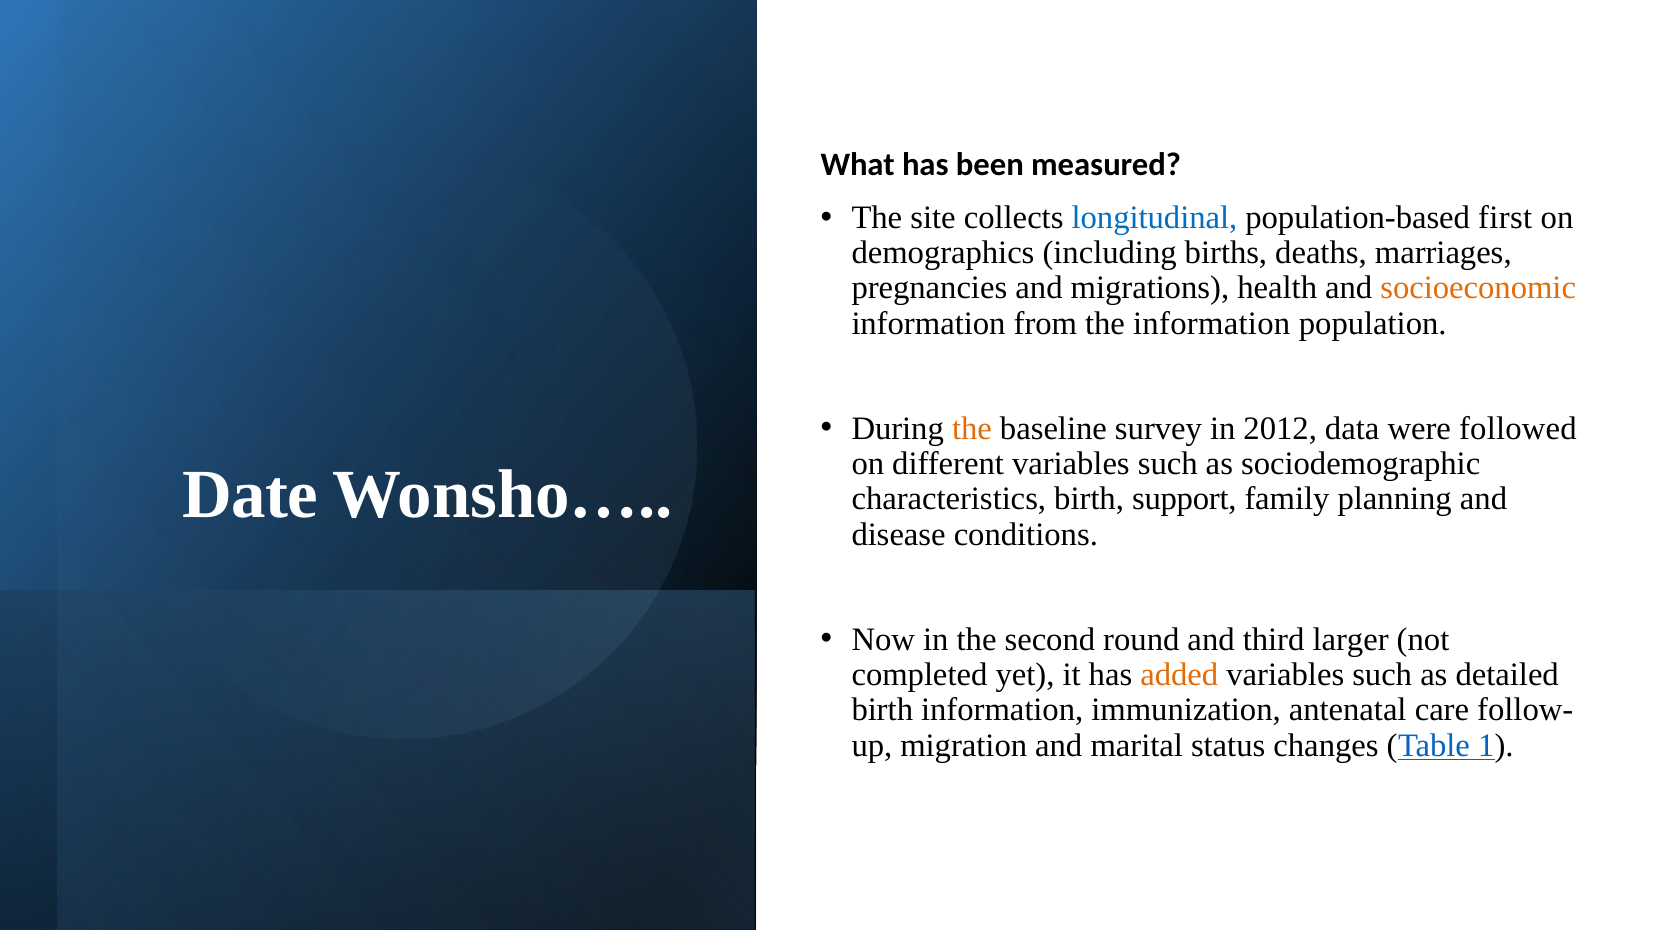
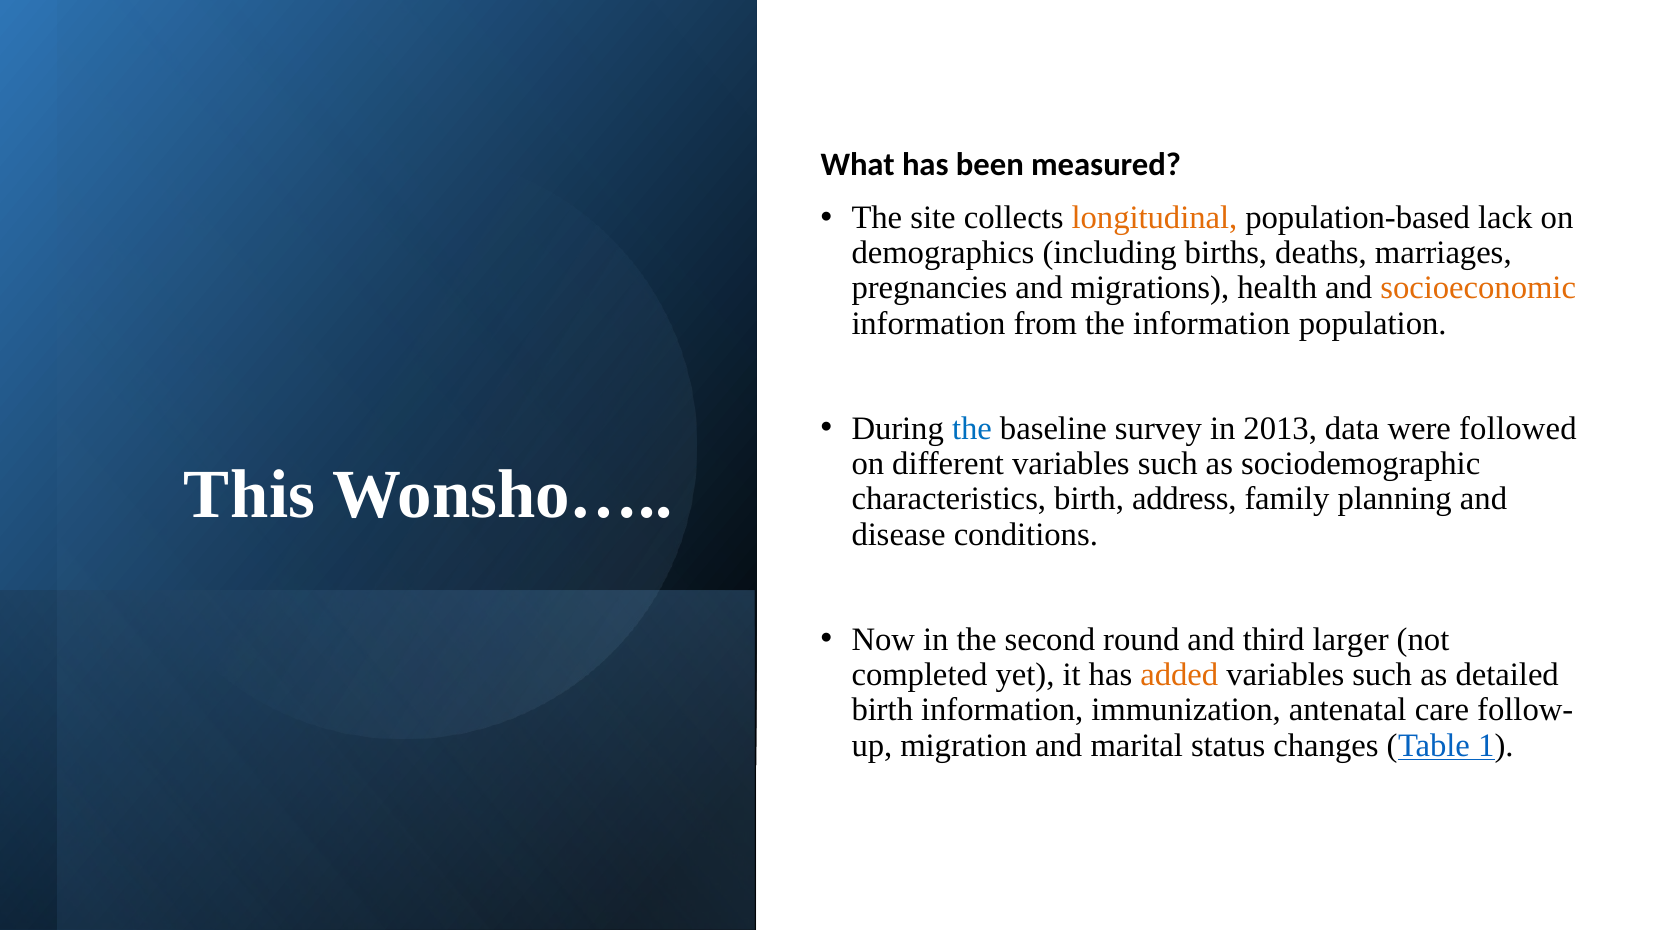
longitudinal colour: blue -> orange (1154, 217)
first: first -> lack (1505, 217)
the colour: orange -> blue (972, 428)
2012: 2012 -> 2013 (1280, 428)
Date: Date -> This (250, 495)
support: support -> address (1184, 499)
